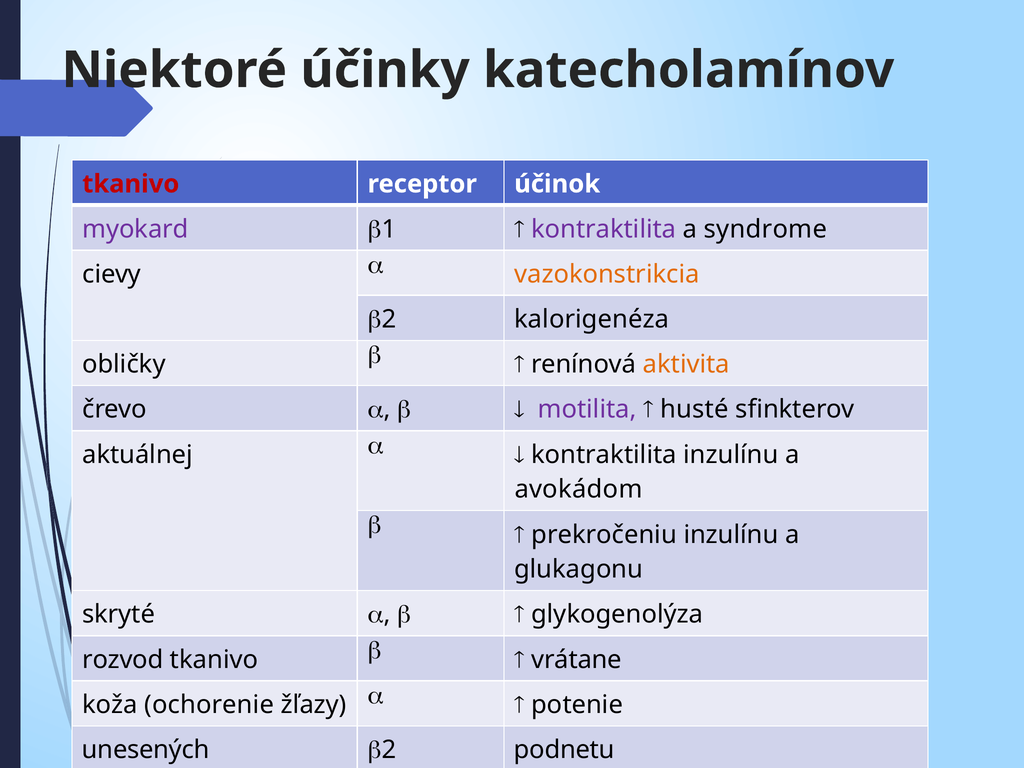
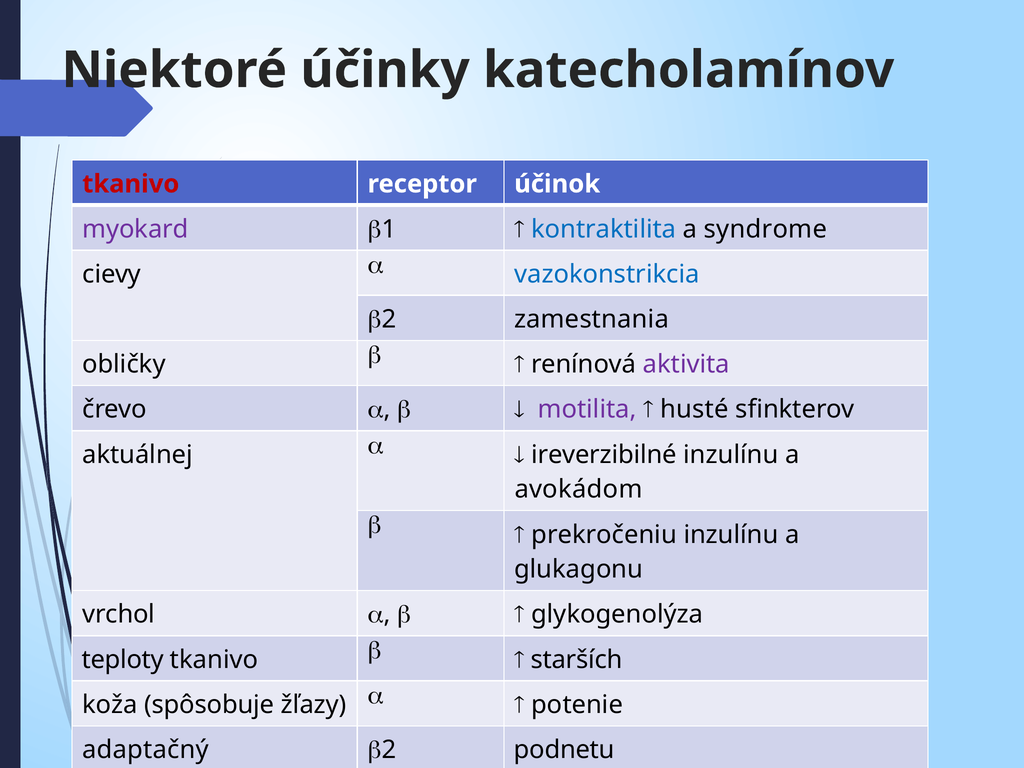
kontraktilita colour: purple -> blue (604, 229)
vazokonstrikcia colour: orange -> blue (607, 274)
2 kalorigenéza: kalorigenéza -> zamestnania (592, 319)
aktivita colour: orange -> purple (686, 364)
kontraktilita: kontraktilita -> ireverzibilné (604, 455)
skryté: skryté -> vrchol (119, 615)
rozvod: rozvod -> teploty (123, 660)
vrátane: vrátane -> starších (577, 660)
ochorenie: ochorenie -> spôsobuje (209, 705)
unesených: unesených -> adaptačný (146, 750)
